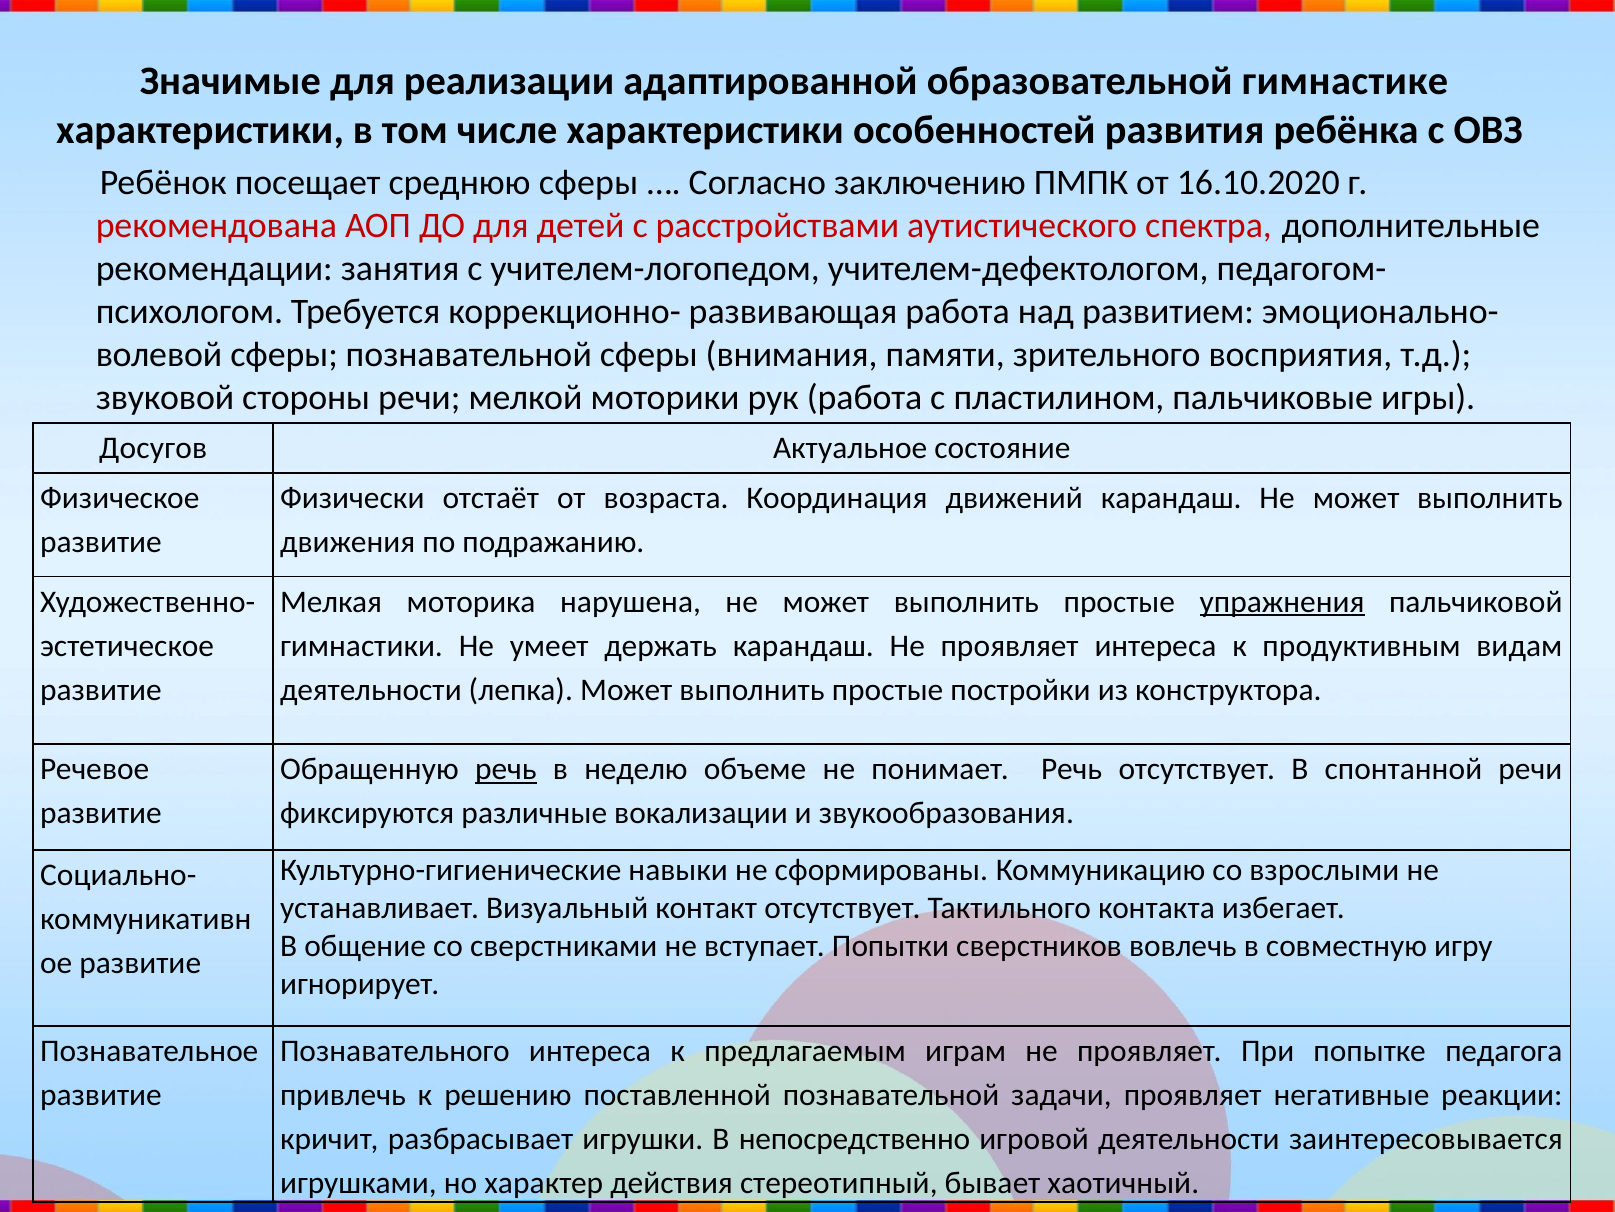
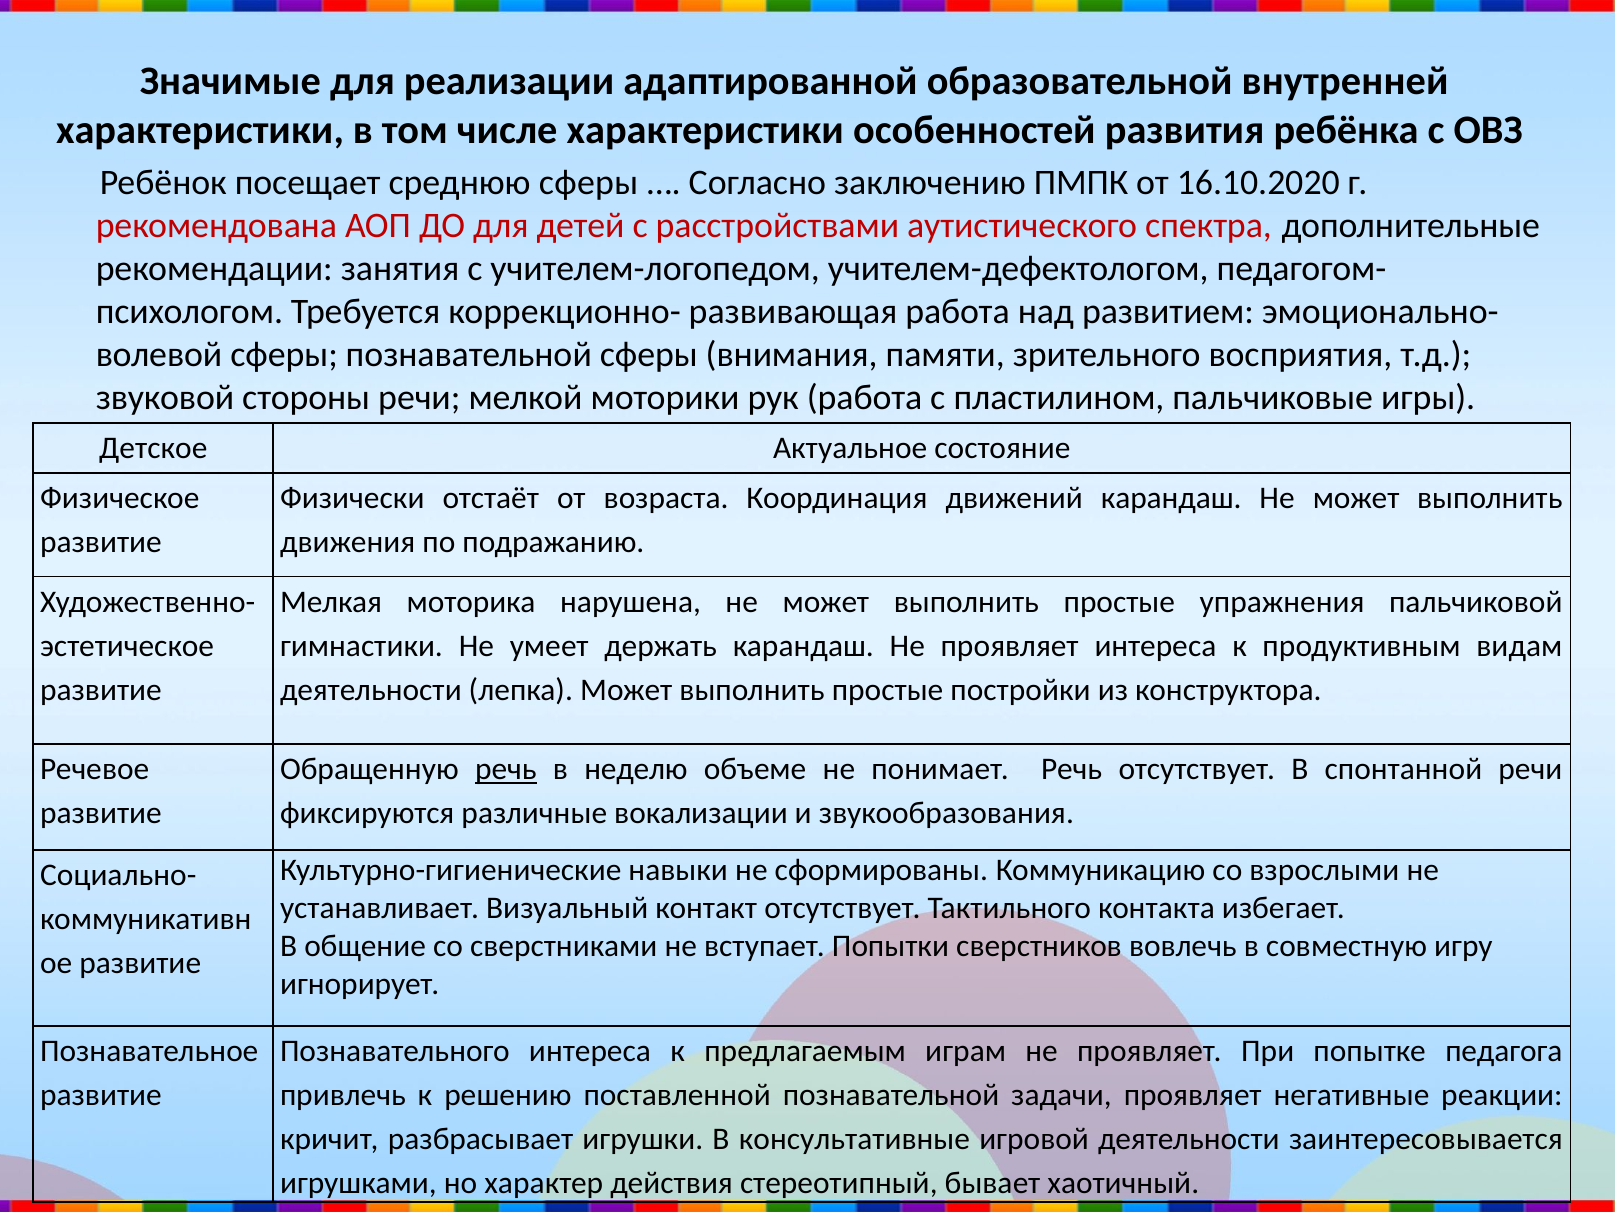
гимнастике: гимнастике -> внутренней (1345, 81)
Досугов: Досугов -> Детское (153, 448)
упражнения underline: present -> none (1282, 601)
непосредственно: непосредственно -> консультативные (854, 1139)
